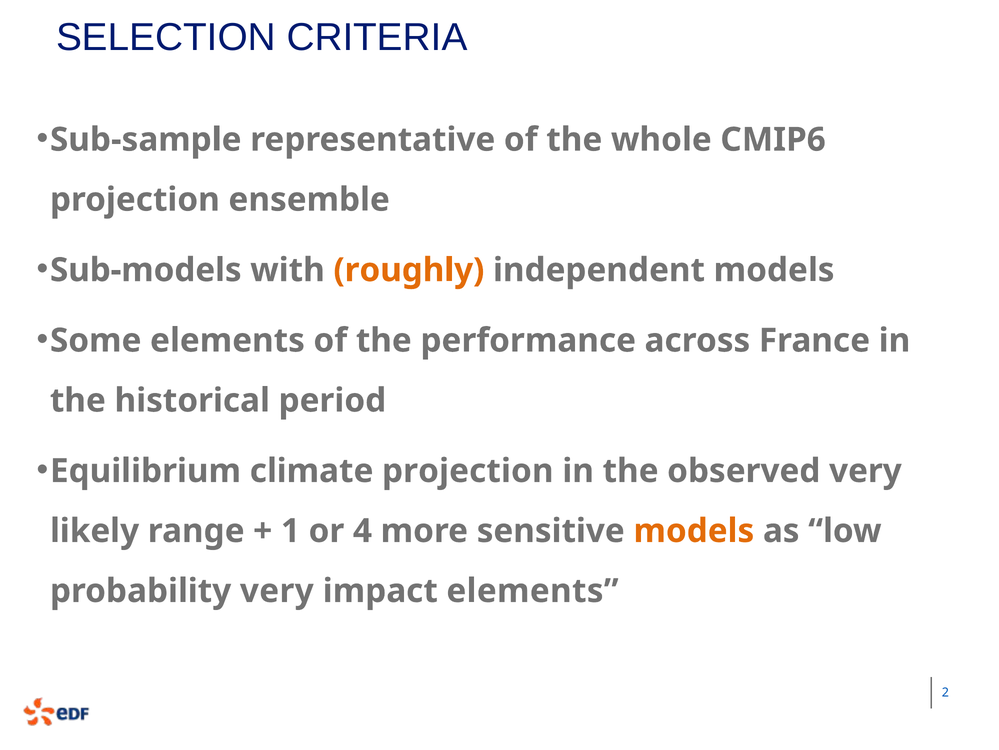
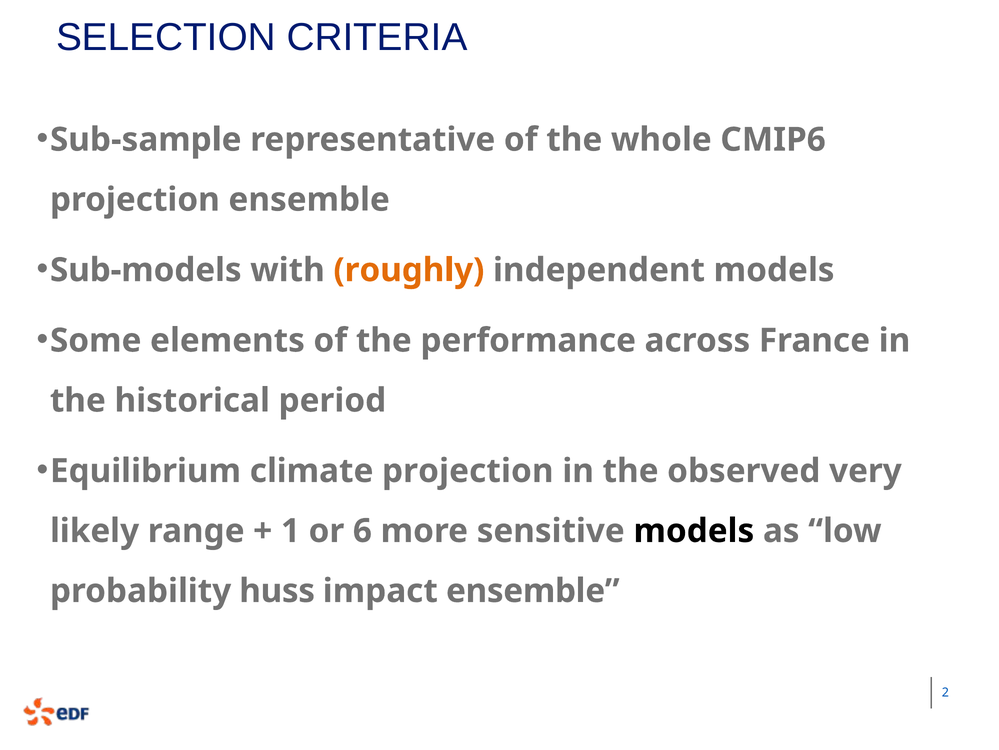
4: 4 -> 6 (362, 530)
models colour: orange -> black (694, 530)
probability very: very -> huss (277, 590)
impact elements: elements -> ensemble (533, 590)
